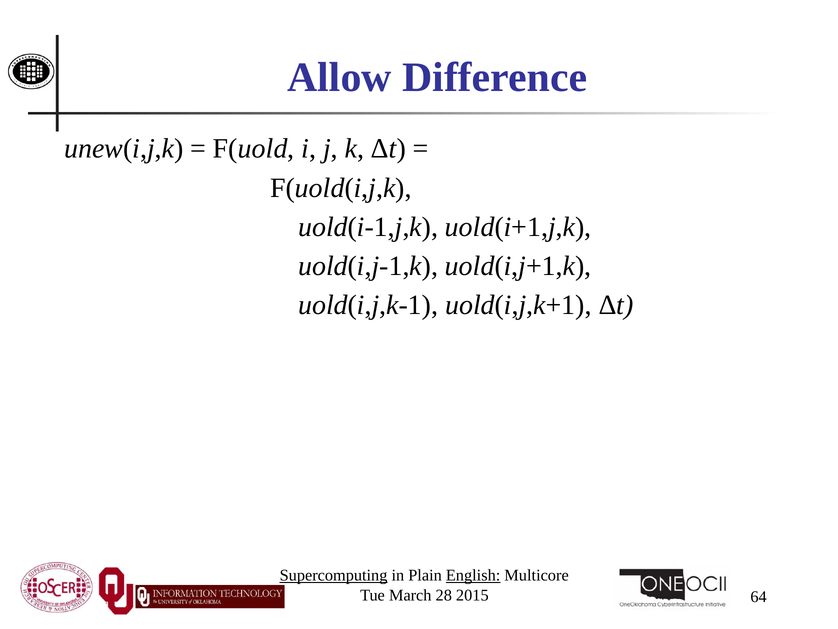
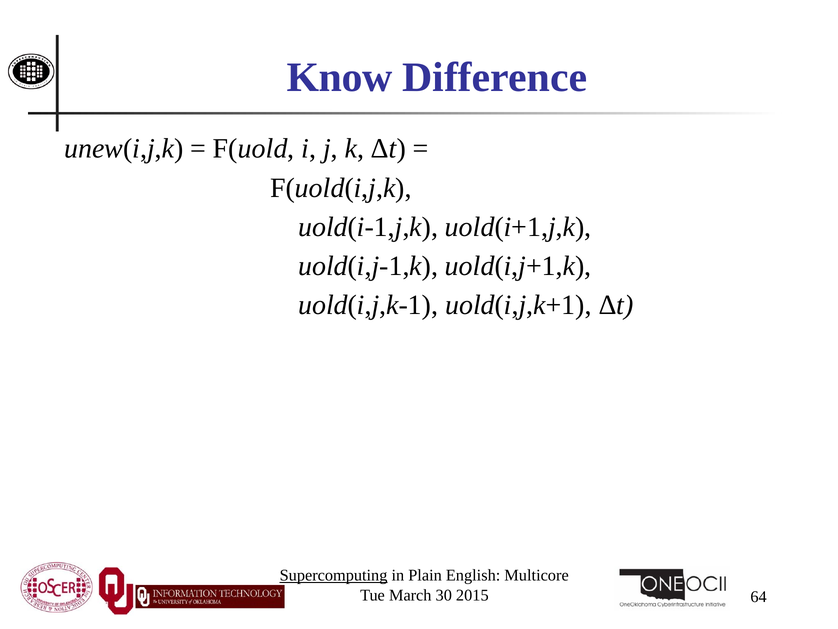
Allow: Allow -> Know (340, 78)
English underline: present -> none (473, 575)
28: 28 -> 30 (444, 595)
